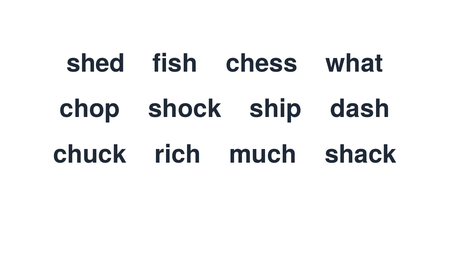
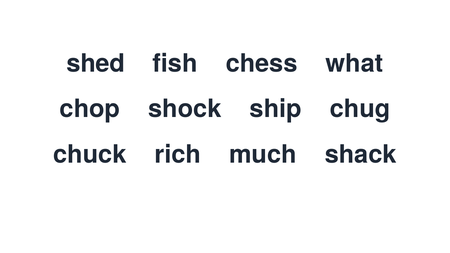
dash: dash -> chug (360, 109)
